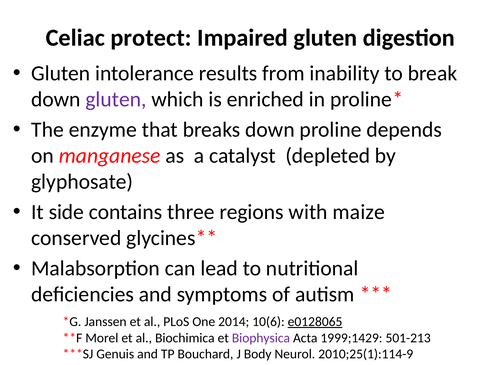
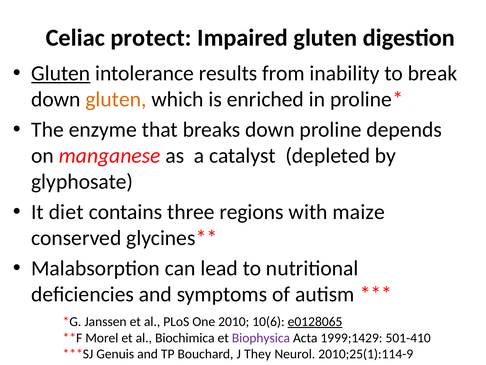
Gluten underline: none -> present (61, 73)
gluten colour: purple -> orange (116, 99)
side: side -> diet (66, 212)
2014: 2014 -> 2010 (234, 321)
501-213: 501-213 -> 501-410 (408, 337)
Body: Body -> They (258, 354)
